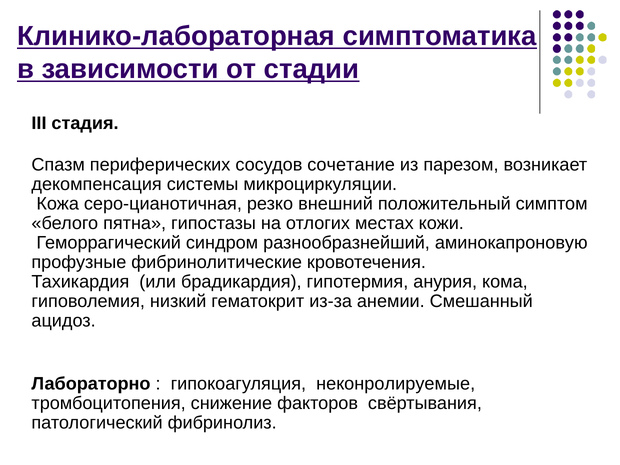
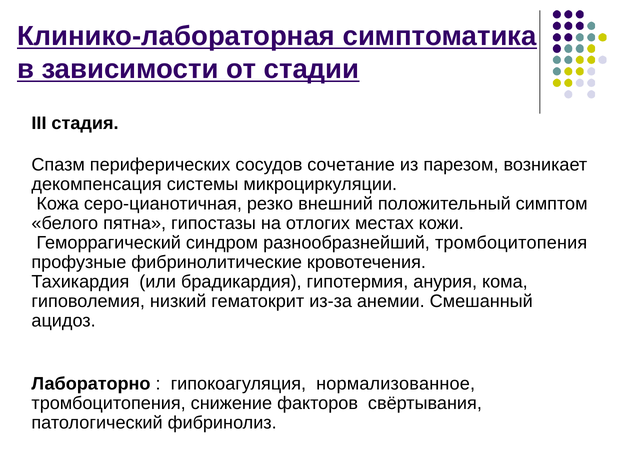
разнообразнейший аминокапроновую: аминокапроновую -> тромбоцитопения (511, 243)
неконролируемые: неконролируемые -> нормализованное (396, 384)
